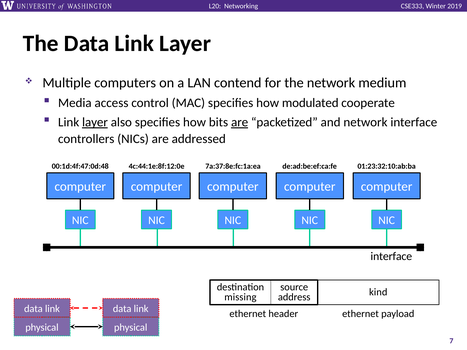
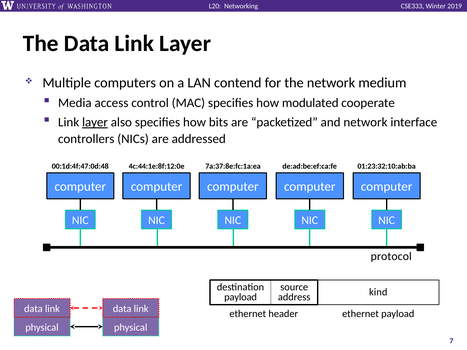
are underline: present -> none (240, 122)
interface: interface -> protocol (391, 256)
missing: missing -> payload (241, 297)
